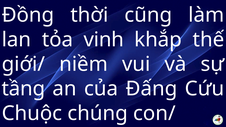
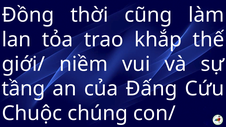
vinh: vinh -> trao (104, 40)
